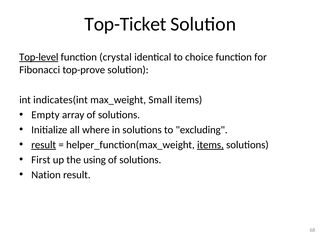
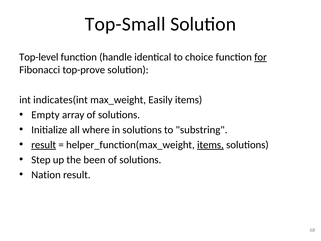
Top-Ticket: Top-Ticket -> Top-Small (125, 24)
Top-level underline: present -> none (39, 57)
crystal: crystal -> handle (116, 57)
for underline: none -> present (261, 57)
Small: Small -> Easily (160, 100)
excluding: excluding -> substring (202, 130)
First: First -> Step (41, 160)
using: using -> been (94, 160)
